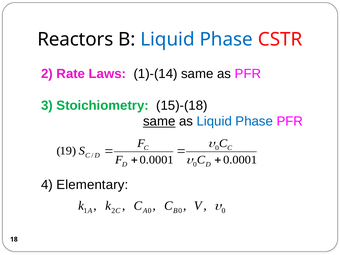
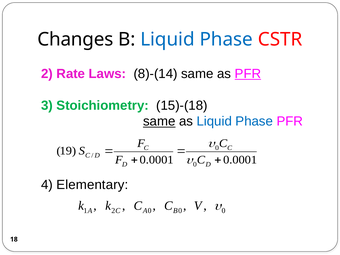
Reactors: Reactors -> Changes (75, 39)
1)-(14: 1)-(14 -> 8)-(14 (156, 74)
PFR underline: none -> present (248, 74)
